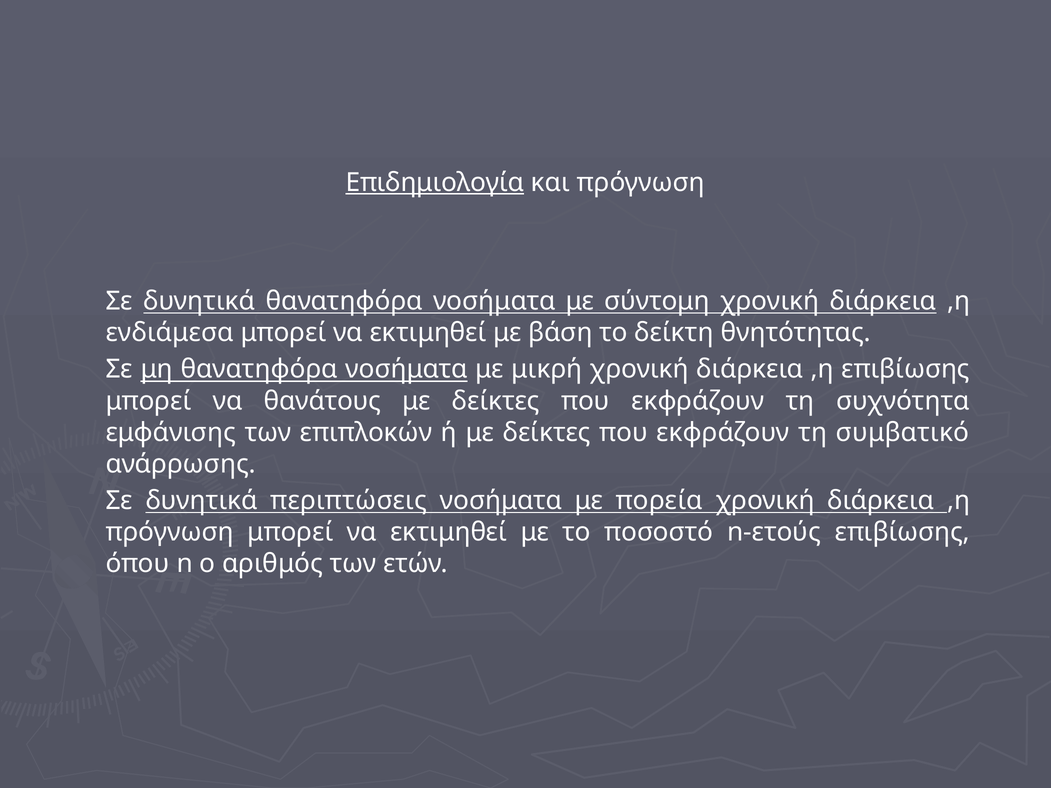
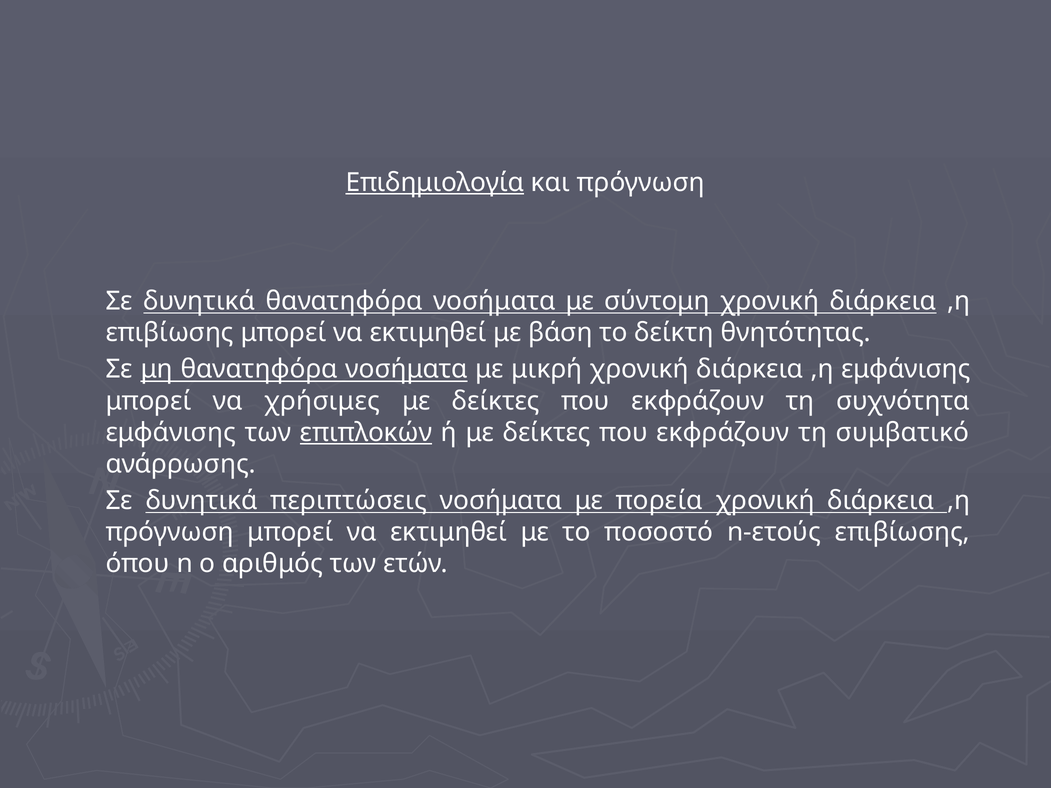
ενδιάμεσα: ενδιάμεσα -> επιβίωσης (170, 333)
,η επιβίωσης: επιβίωσης -> εμφάνισης (906, 369)
θανάτους: θανάτους -> χρήσιμες (322, 401)
επιπλοκών underline: none -> present (366, 433)
